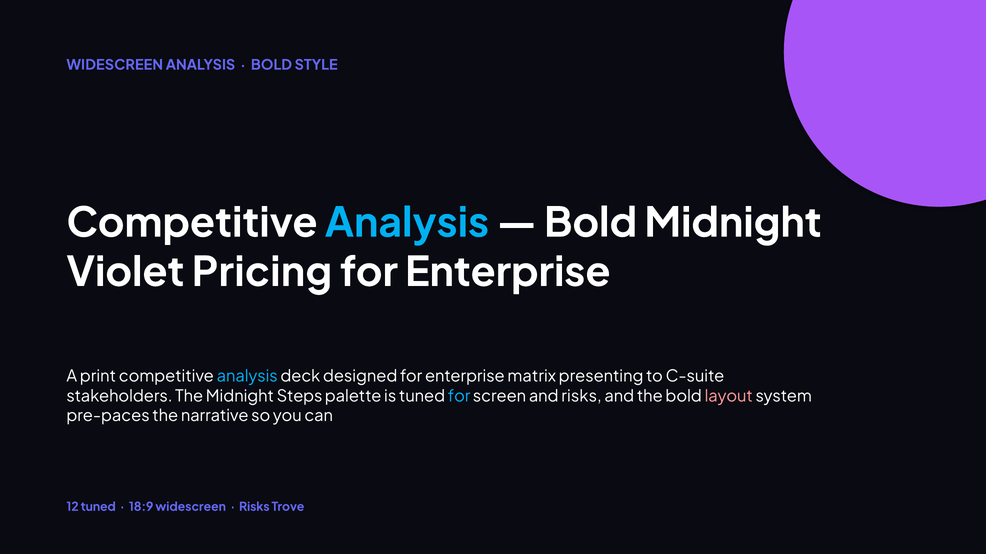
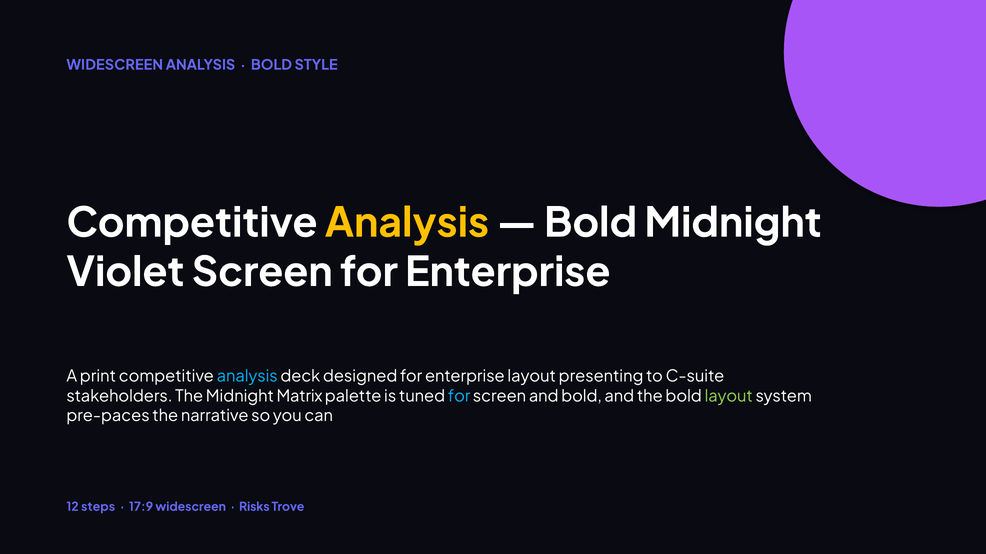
Analysis colour: light blue -> yellow (407, 223)
Violet Pricing: Pricing -> Screen (262, 273)
enterprise matrix: matrix -> layout (532, 377)
Steps: Steps -> Matrix (300, 397)
and risks: risks -> bold (582, 397)
layout colour: pink -> light green (729, 397)
12 tuned: tuned -> steps (98, 507)
18:9: 18:9 -> 17:9 (141, 507)
